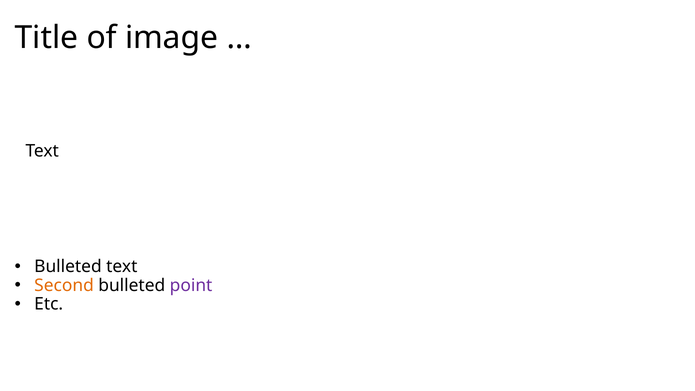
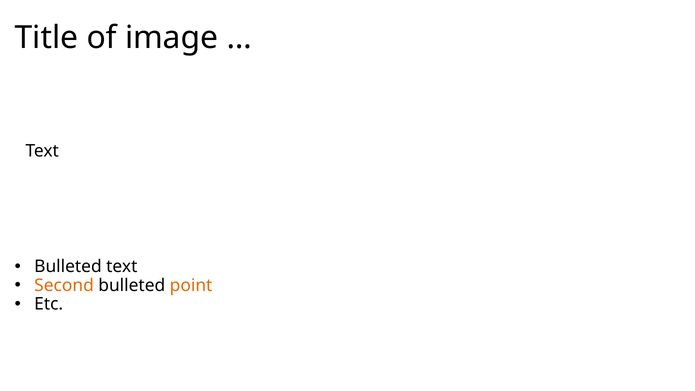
point colour: purple -> orange (191, 285)
